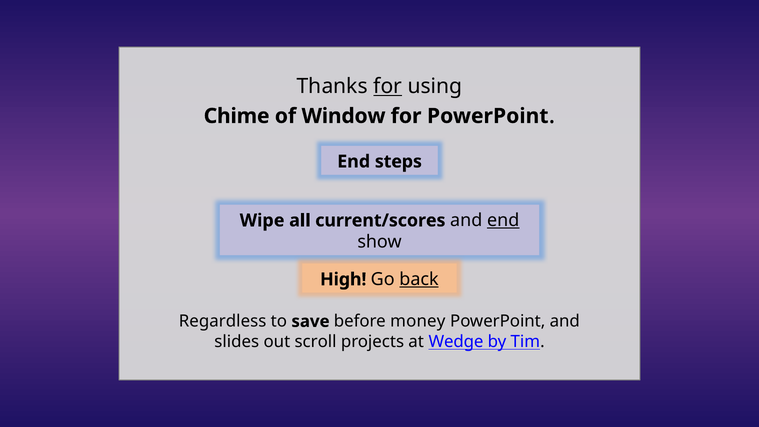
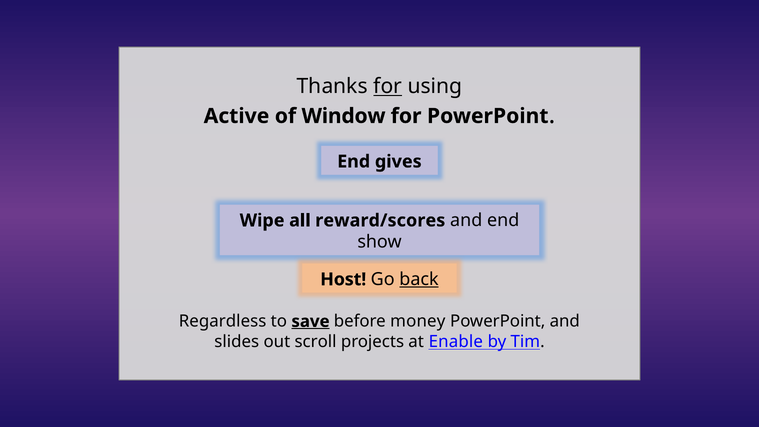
Chime: Chime -> Active (237, 116)
steps: steps -> gives (398, 162)
current/scores: current/scores -> reward/scores (380, 220)
end underline: present -> none (503, 220)
High: High -> Host (343, 279)
save underline: none -> present (311, 321)
Wedge: Wedge -> Enable (456, 342)
